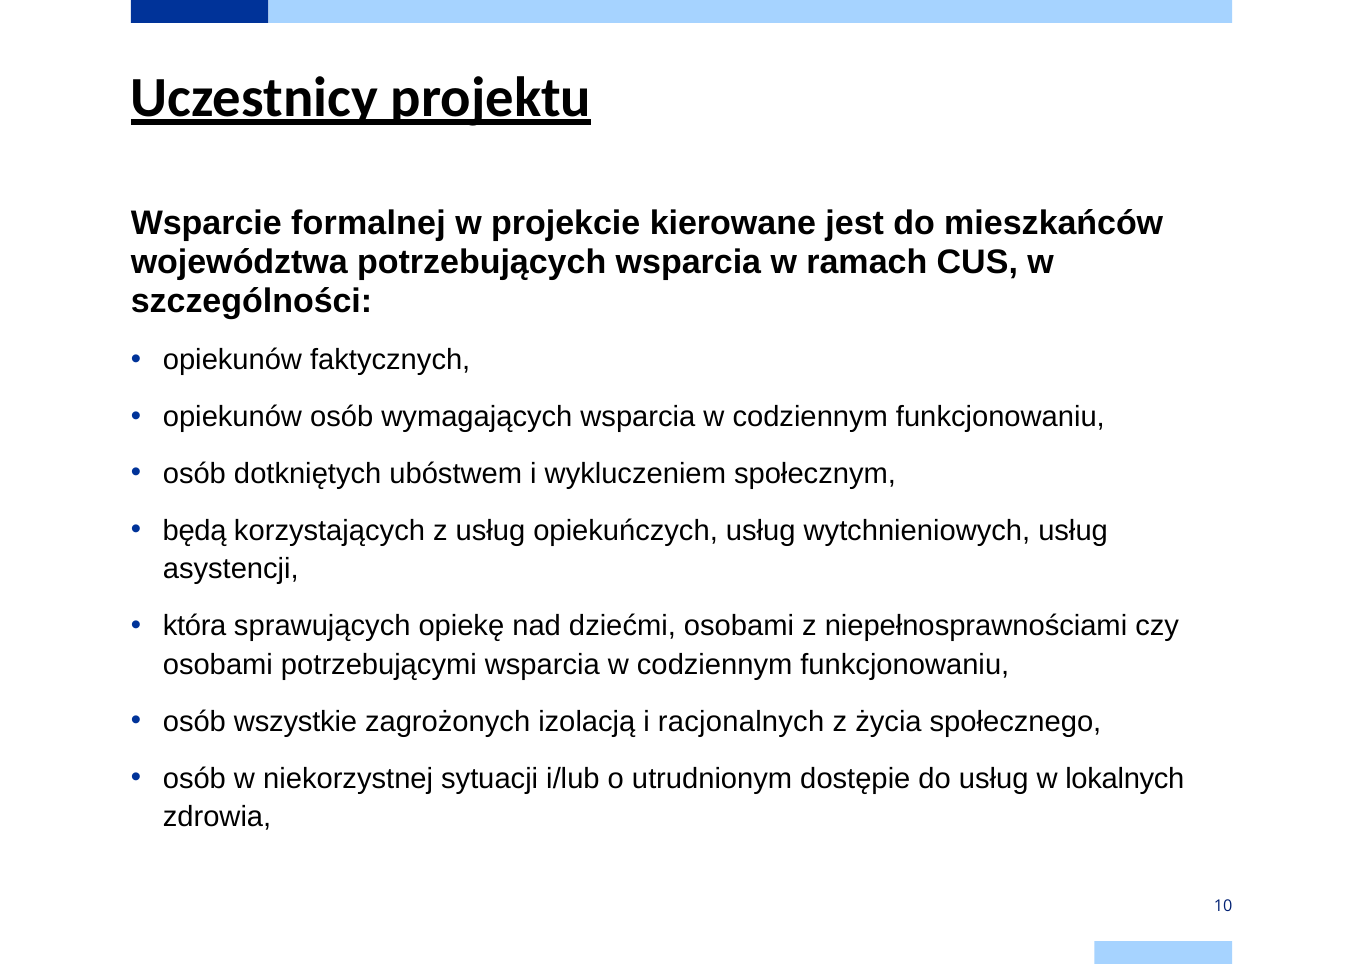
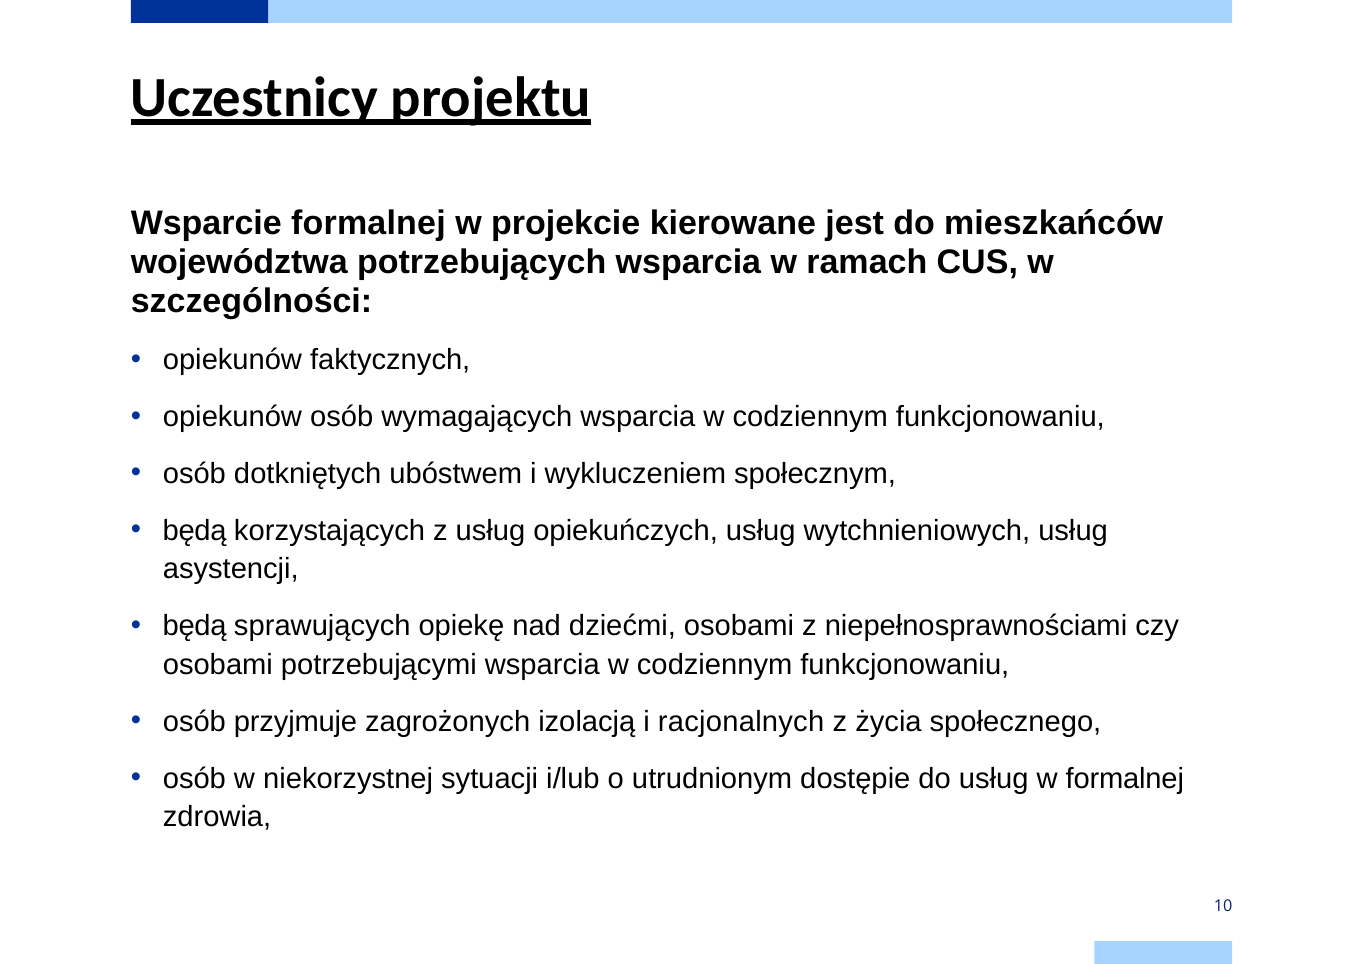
która: która -> będą (195, 626)
wszystkie: wszystkie -> przyjmuje (296, 721)
w lokalnych: lokalnych -> formalnej (1125, 778)
